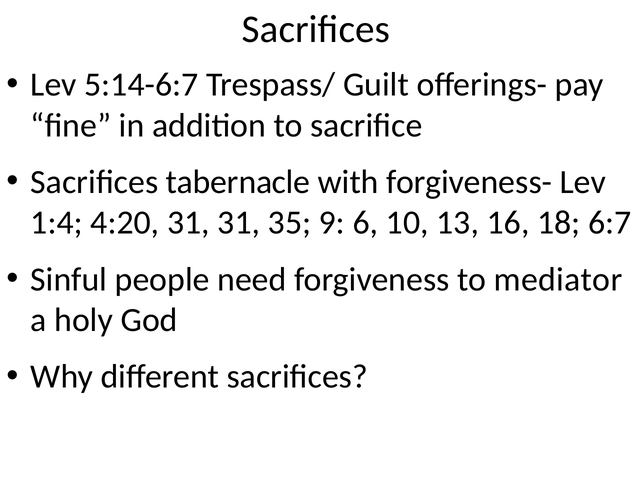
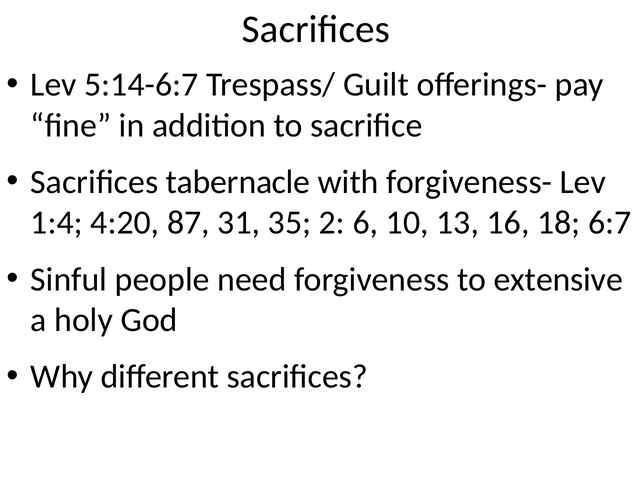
4:20 31: 31 -> 87 (188, 223)
9: 9 -> 2 (332, 223)
mediator: mediator -> extensive (558, 279)
